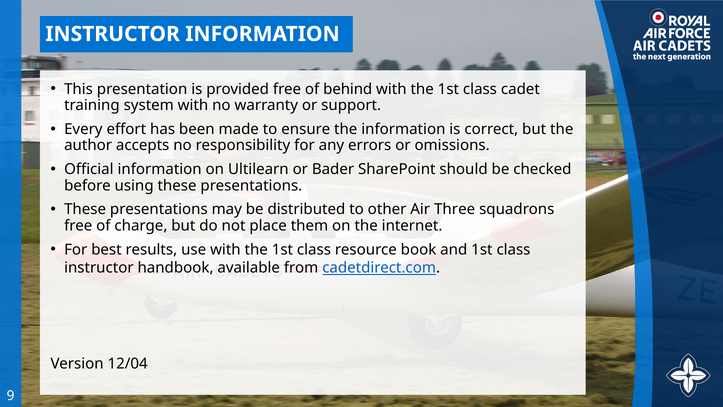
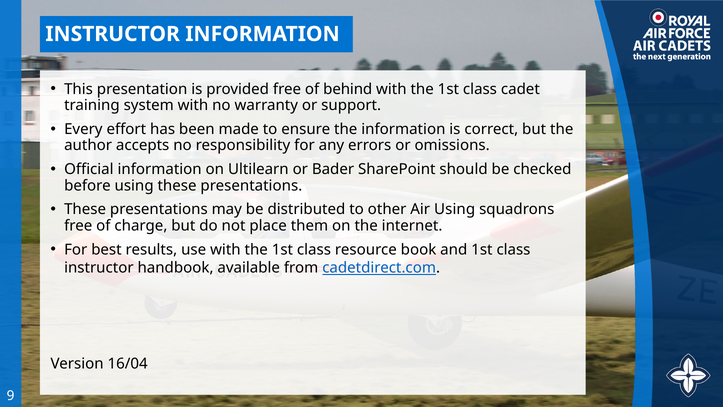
Air Three: Three -> Using (455, 209)
12/04: 12/04 -> 16/04 (128, 363)
